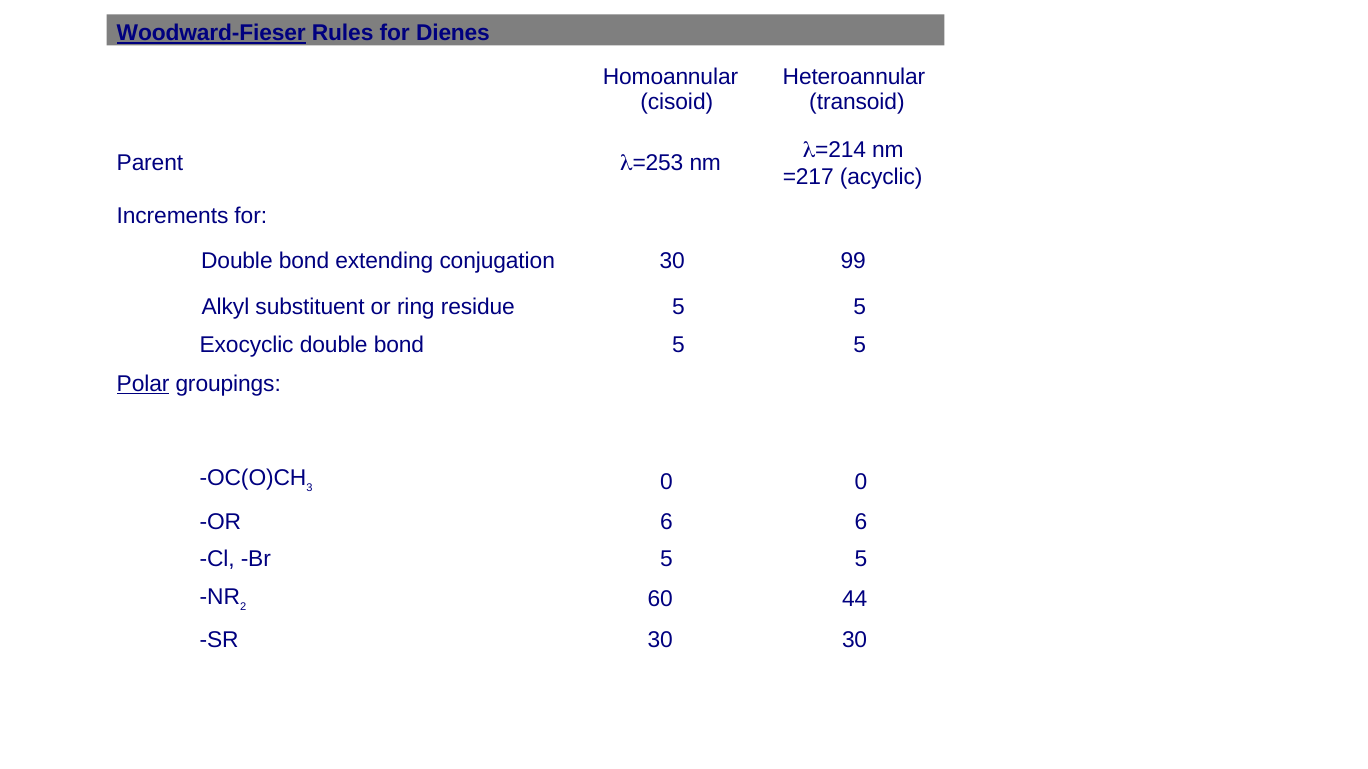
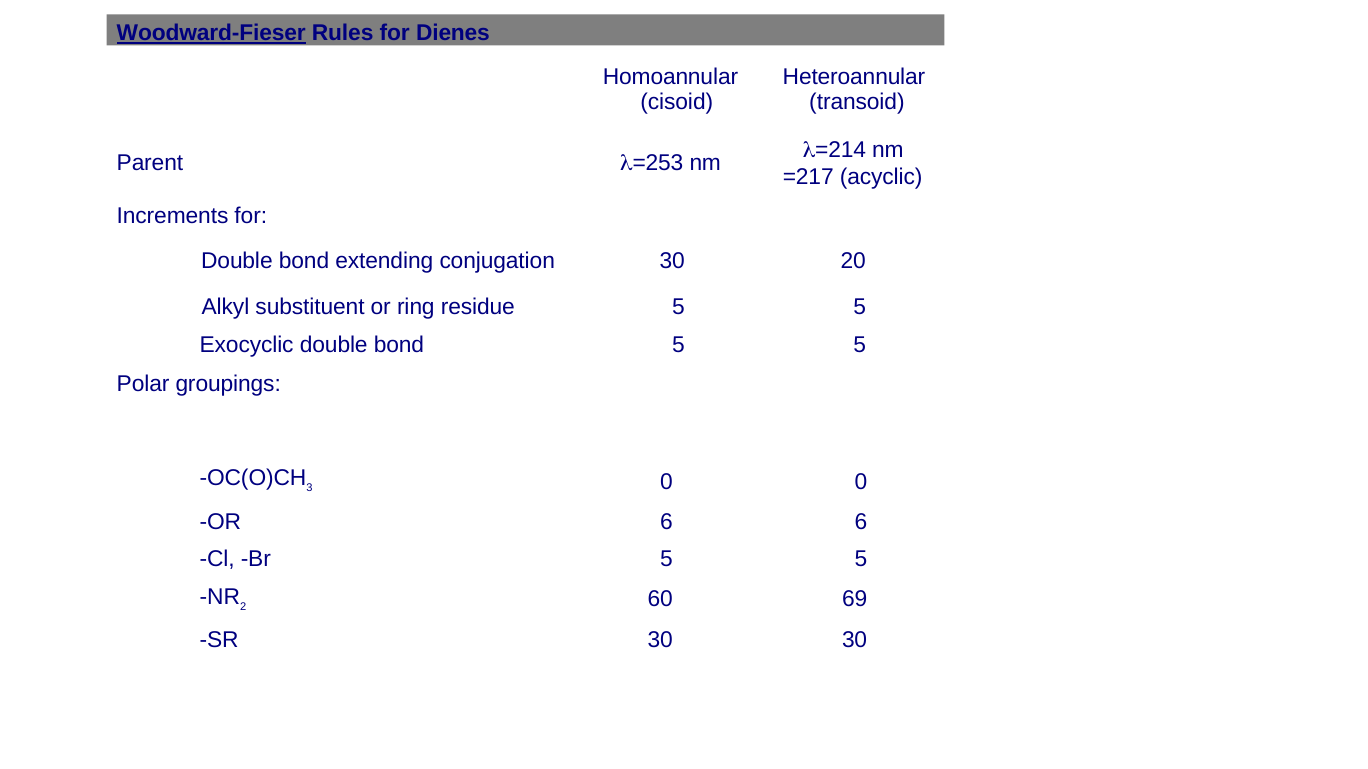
99: 99 -> 20 (853, 262)
Polar underline: present -> none (143, 384)
44: 44 -> 69 (855, 600)
